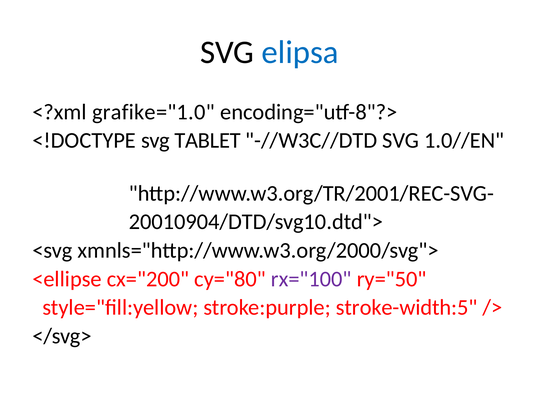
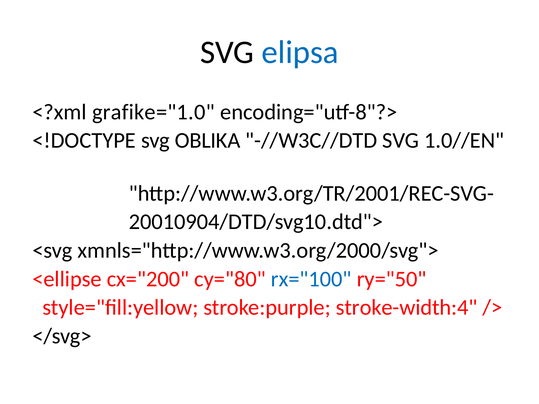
TABLET: TABLET -> OBLIKA (208, 141)
rx="100 colour: purple -> blue (311, 279)
stroke-width:5: stroke-width:5 -> stroke-width:4 (407, 308)
